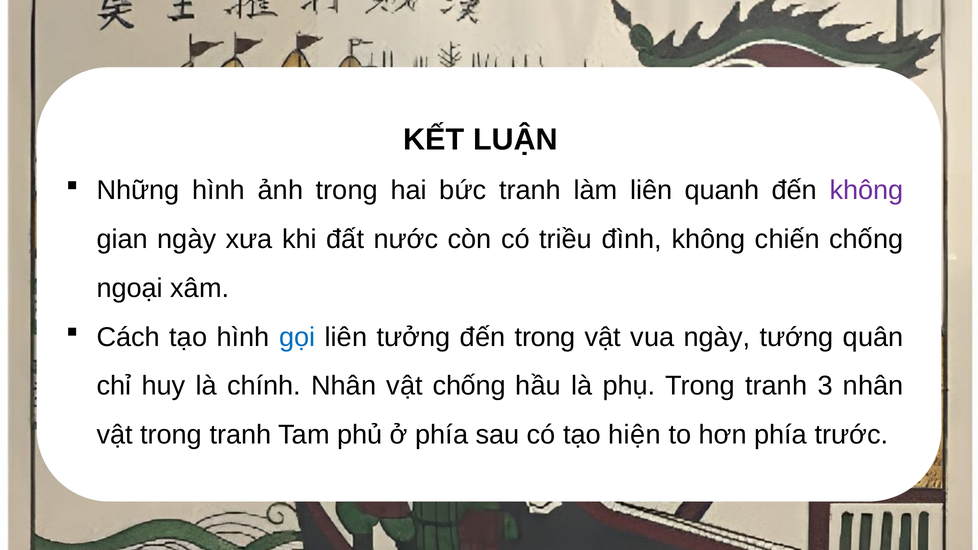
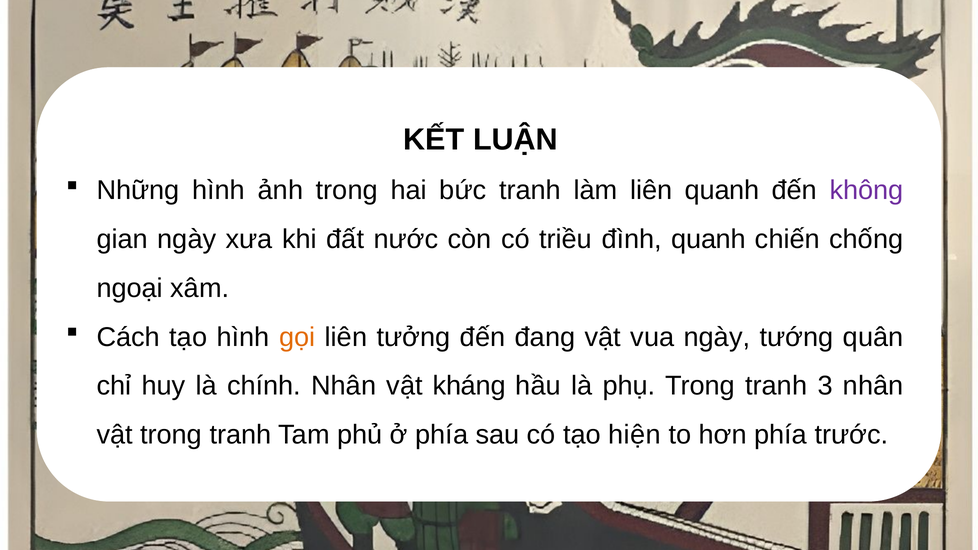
đình không: không -> quanh (709, 239)
gọi colour: blue -> orange (297, 337)
đến trong: trong -> đang (545, 337)
vật chống: chống -> kháng (469, 386)
